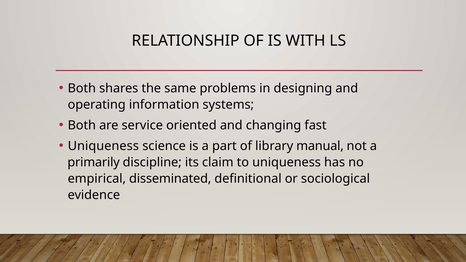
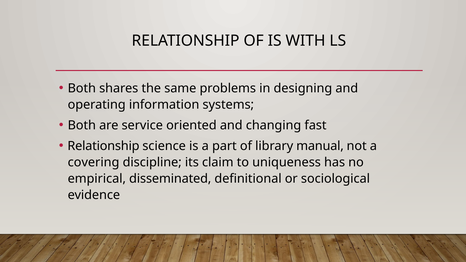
Uniqueness: Uniqueness -> Relationship (103, 146)
primarily: primarily -> covering (94, 163)
